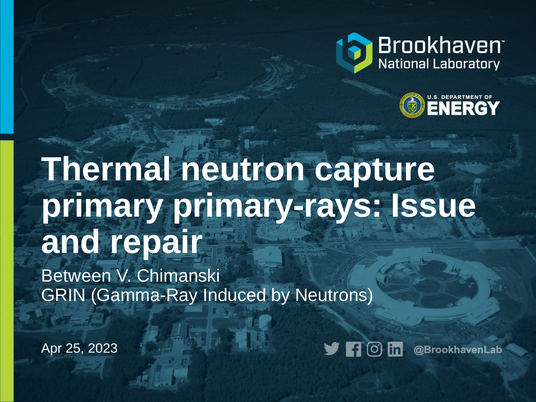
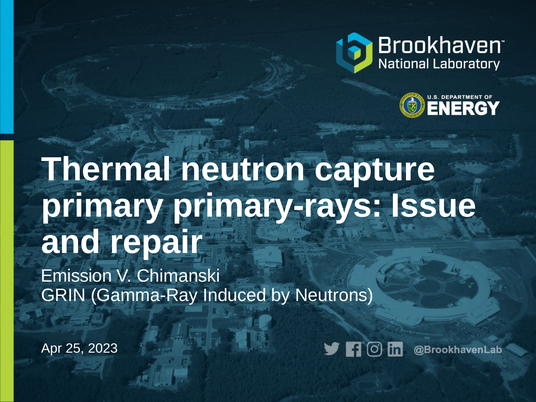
Between: Between -> Emission (76, 276)
